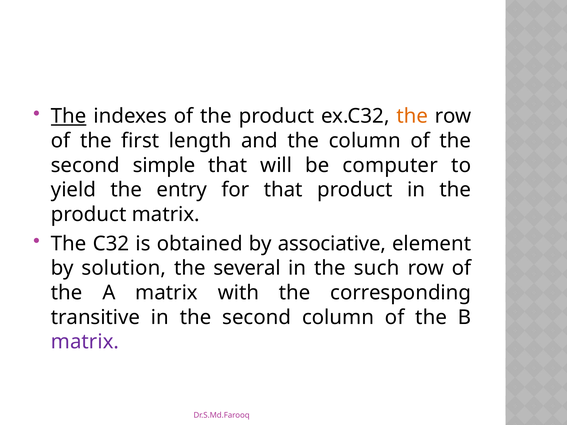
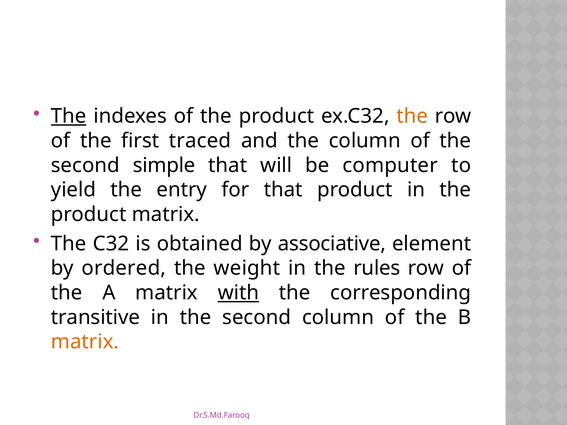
length: length -> traced (200, 141)
solution: solution -> ordered (124, 268)
several: several -> weight (247, 268)
such: such -> rules (377, 268)
with underline: none -> present (238, 293)
matrix colour: purple -> orange (85, 342)
